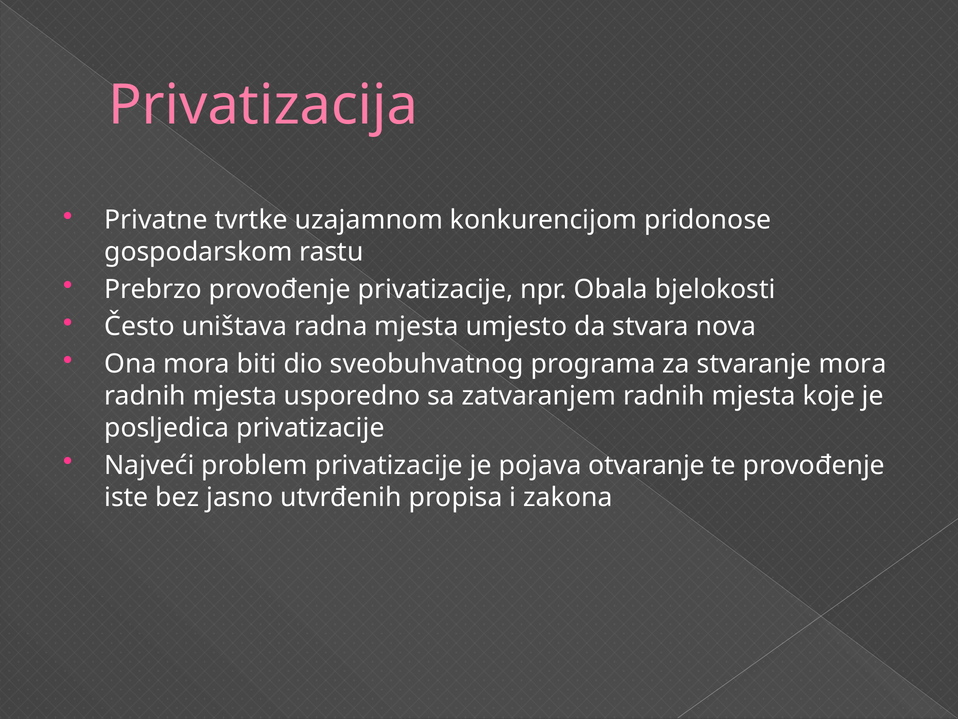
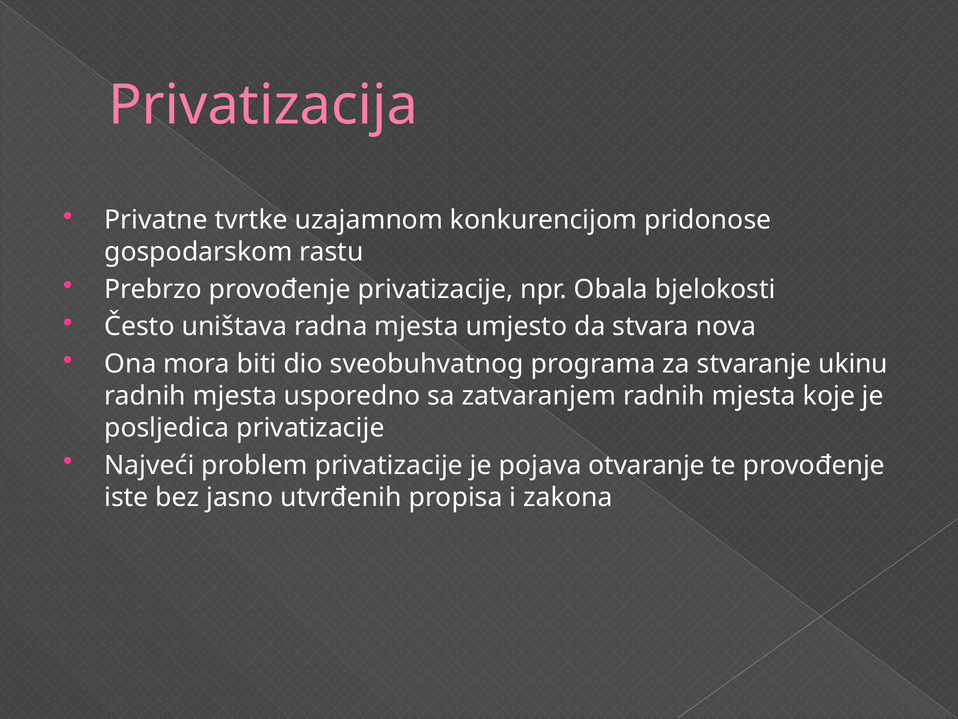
stvaranje mora: mora -> ukinu (853, 364)
